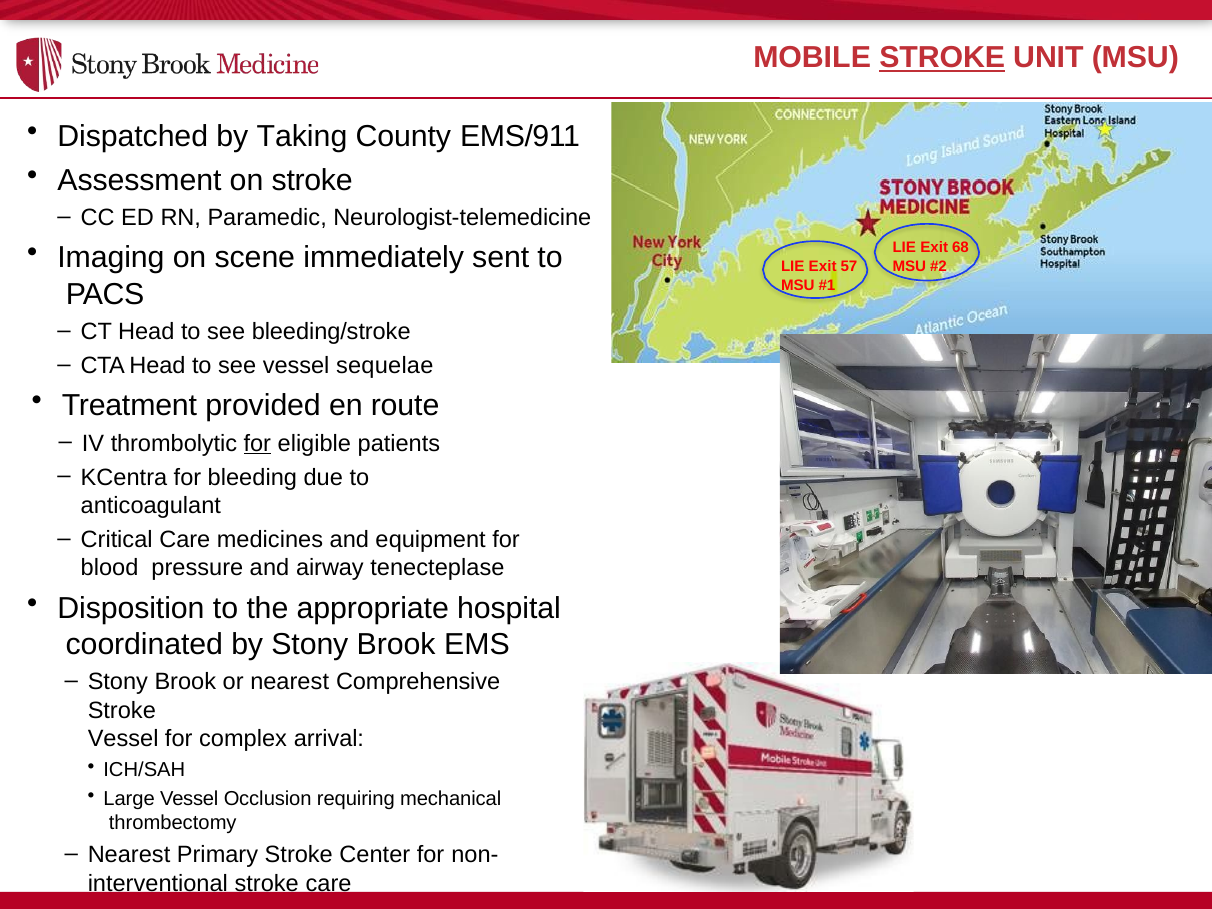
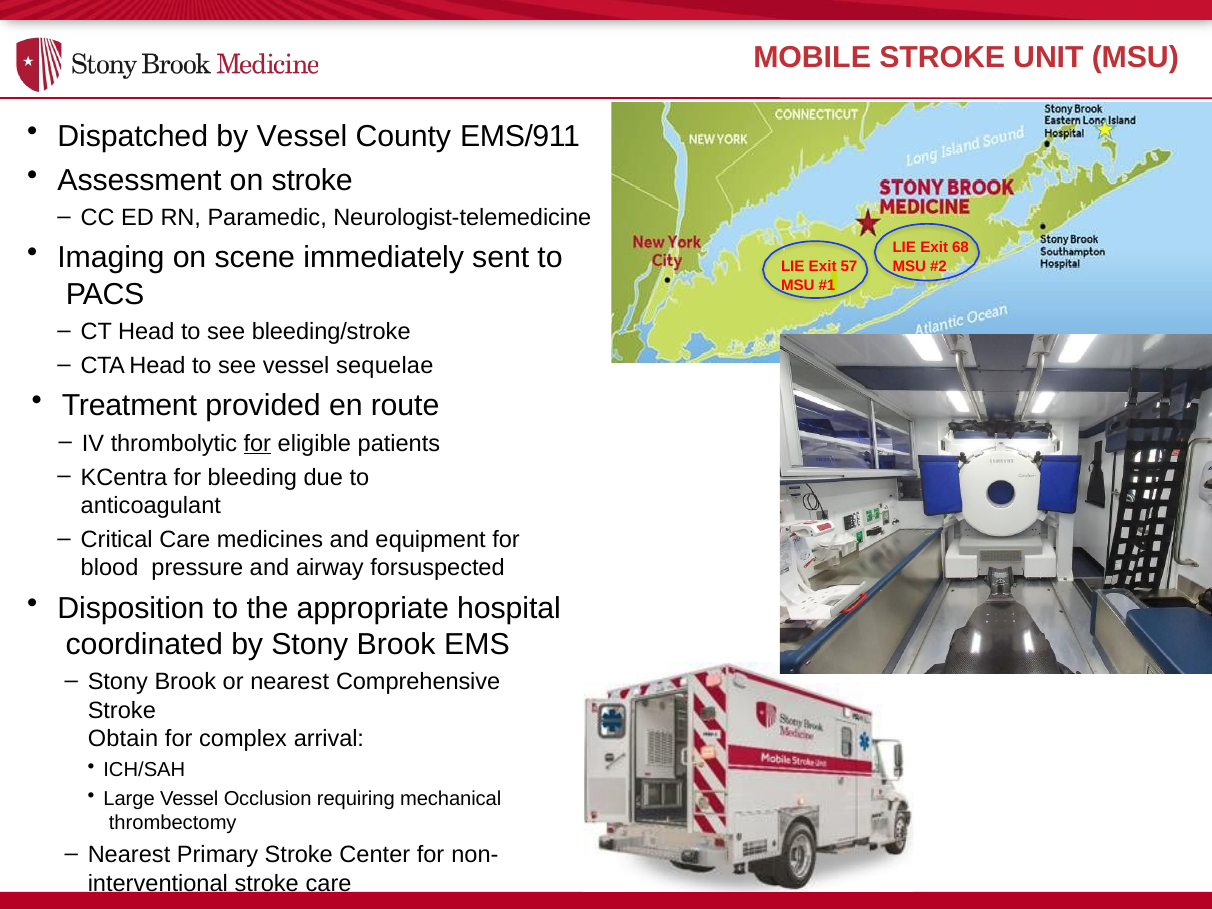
STROKE underline: present -> none (942, 58)
by Taking: Taking -> Vessel (302, 137)
tenecteplase: tenecteplase -> forsuspected (437, 568)
Vessel: Vessel -> Obtain (123, 739)
